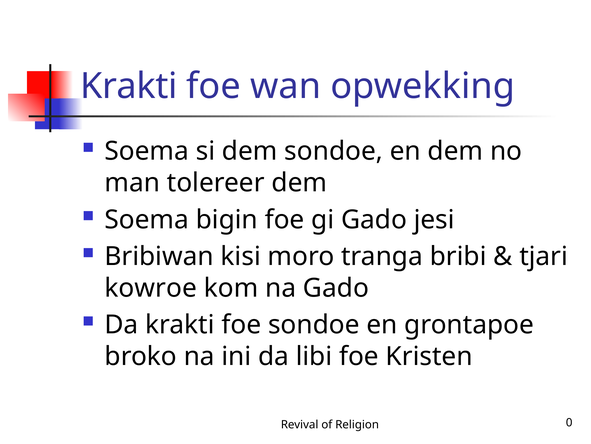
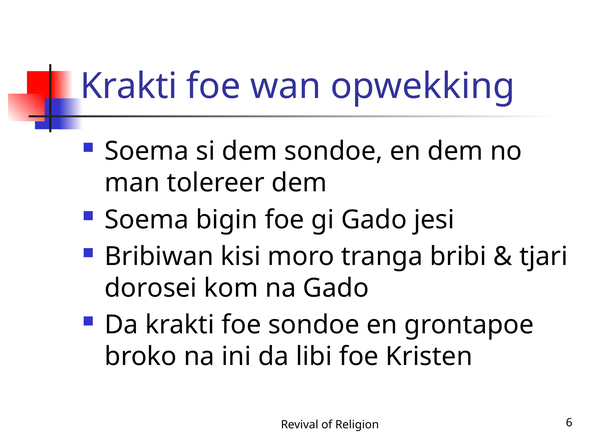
kowroe: kowroe -> dorosei (151, 288)
0: 0 -> 6 (569, 422)
